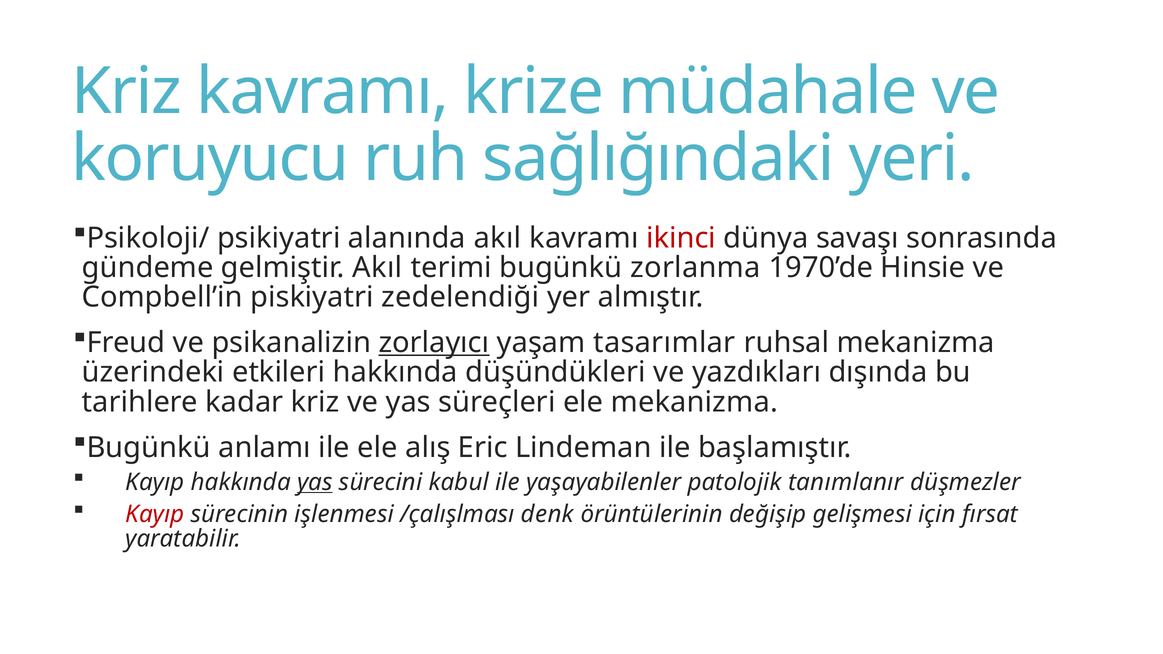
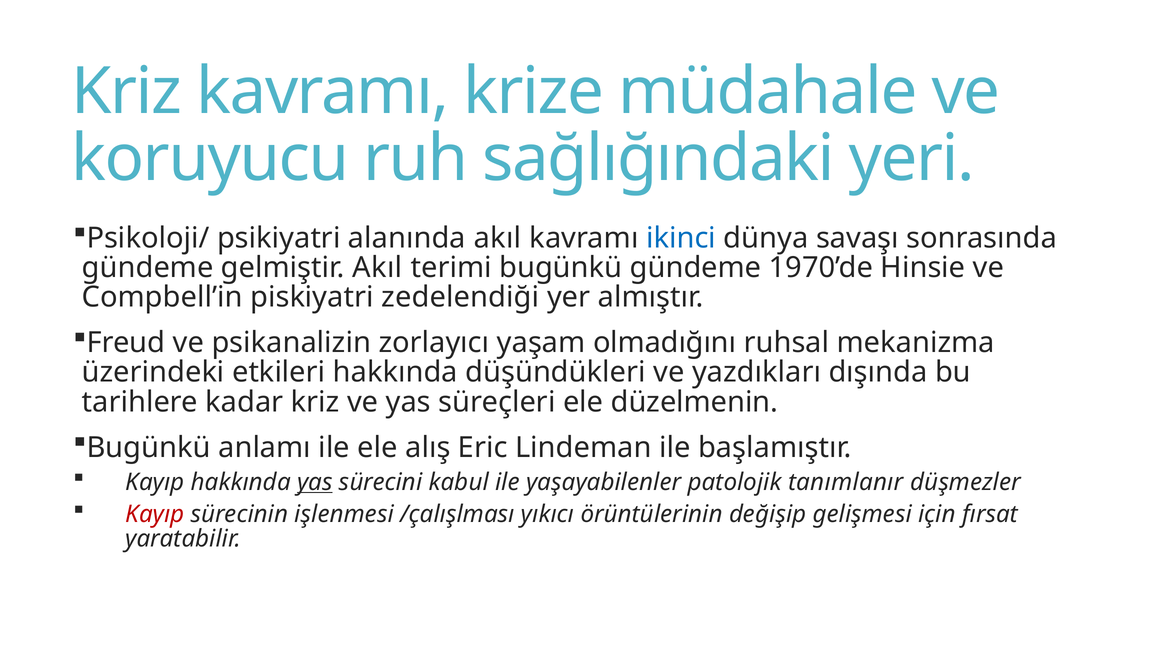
ikinci colour: red -> blue (681, 238)
bugünkü zorlanma: zorlanma -> gündeme (696, 268)
zorlayıcı underline: present -> none (434, 343)
tasarımlar: tasarımlar -> olmadığını (665, 343)
ele mekanizma: mekanizma -> düzelmenin (694, 402)
denk: denk -> yıkıcı (548, 514)
